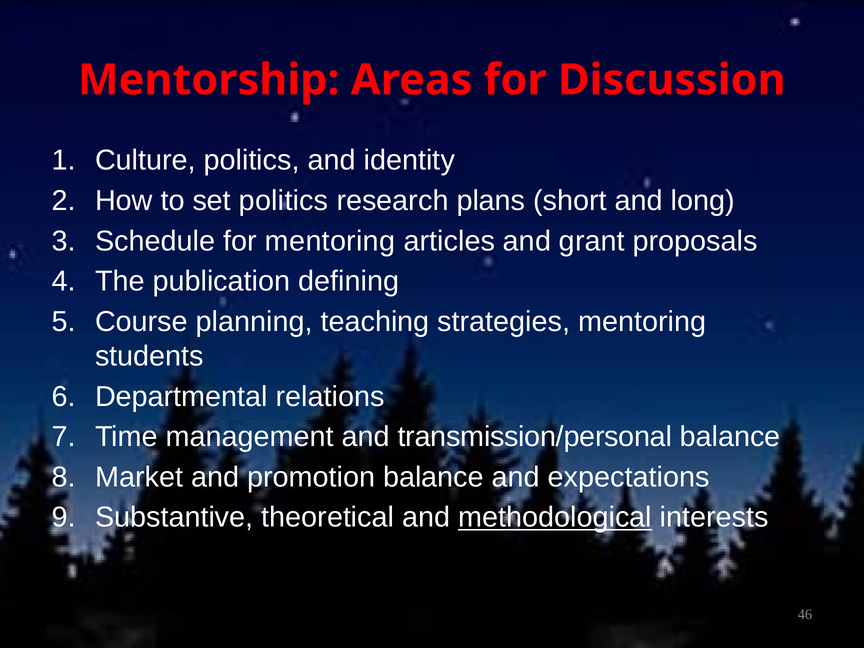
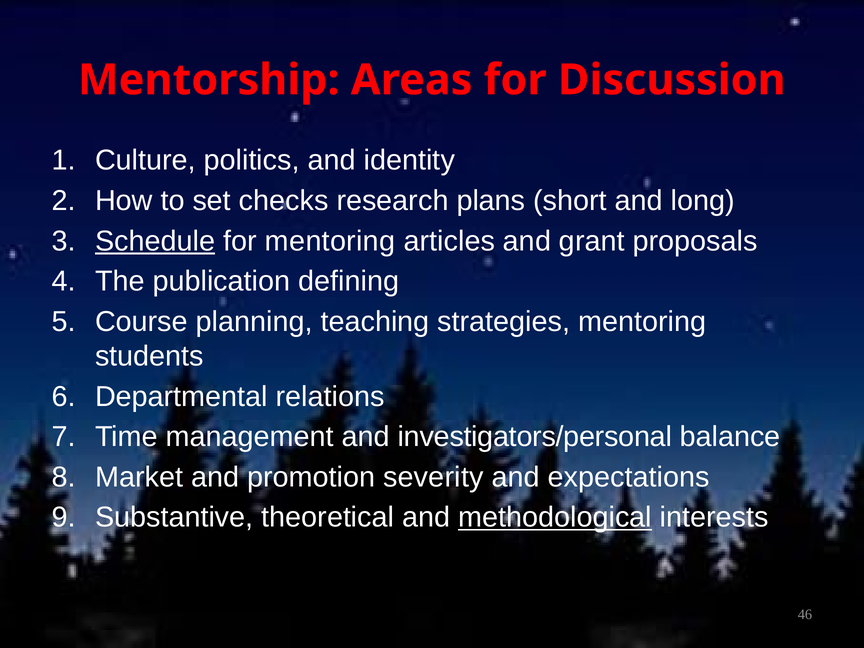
set politics: politics -> checks (284, 201)
Schedule underline: none -> present (155, 241)
transmission/personal: transmission/personal -> investigators/personal (535, 437)
promotion balance: balance -> severity (433, 477)
